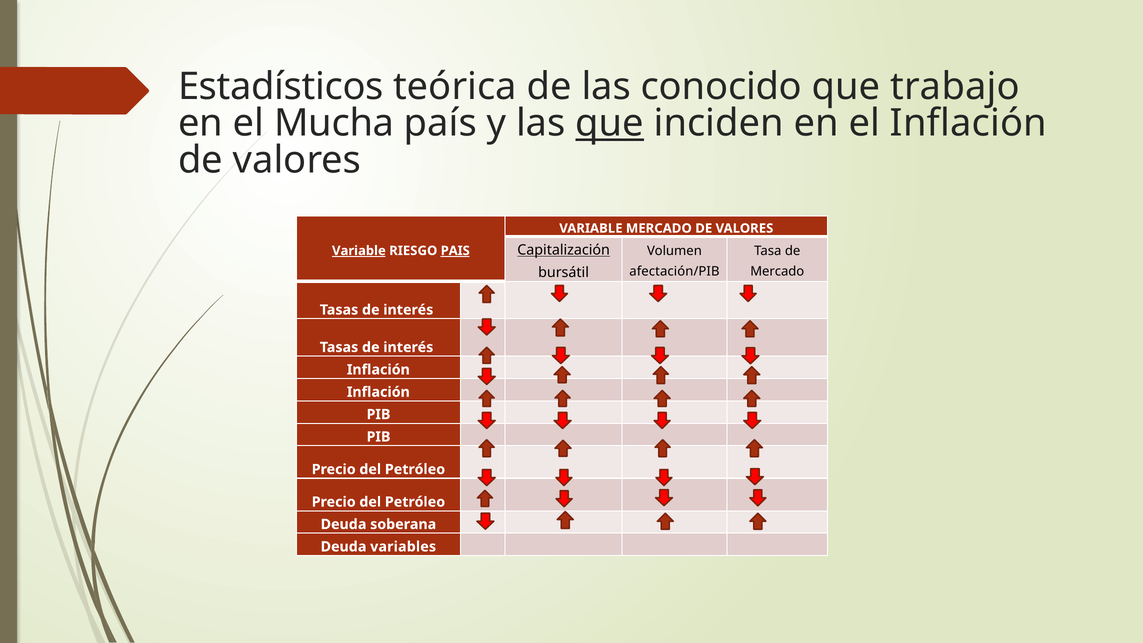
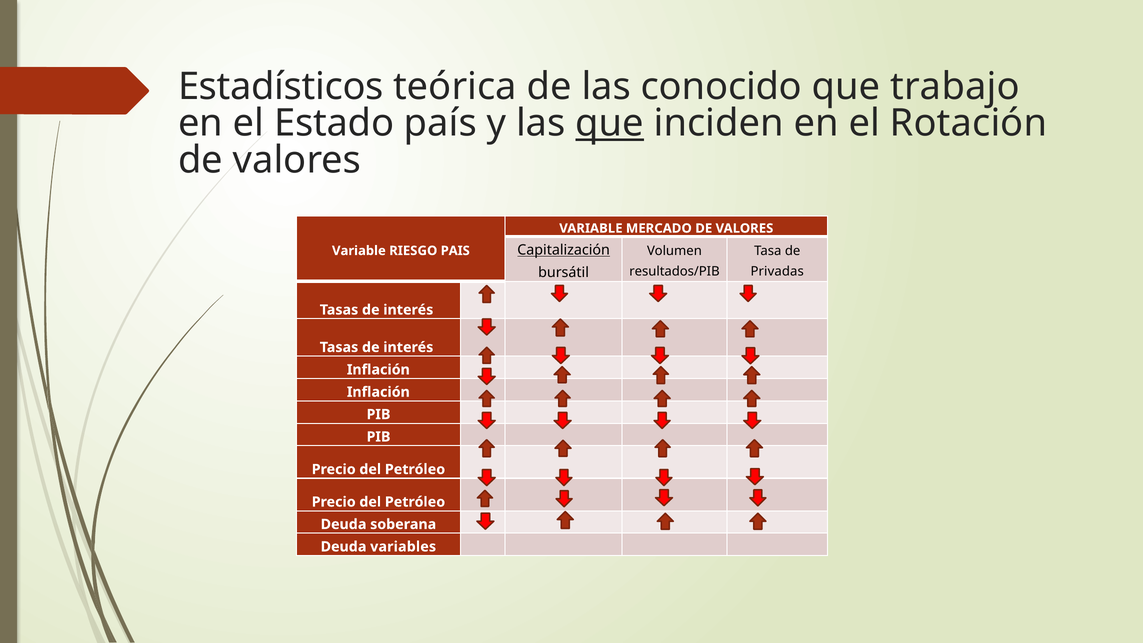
Mucha: Mucha -> Estado (334, 123)
el Inflación: Inflación -> Rotación (969, 123)
Variable underline: present -> none (359, 251)
PAIS underline: present -> none (455, 251)
afectación/PIB: afectación/PIB -> resultados/PIB (674, 271)
Mercado: Mercado -> Privadas (777, 271)
